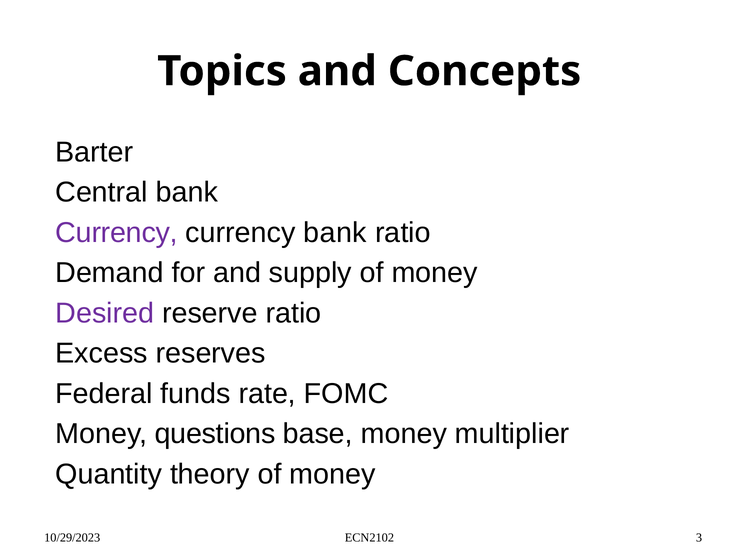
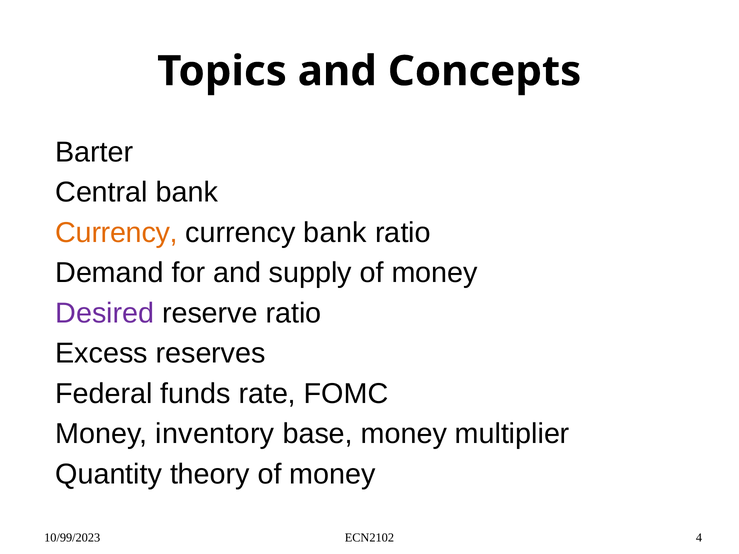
Currency colour: purple -> orange (117, 233)
questions: questions -> inventory (215, 434)
10/29/2023: 10/29/2023 -> 10/99/2023 (72, 538)
3: 3 -> 4 (699, 538)
